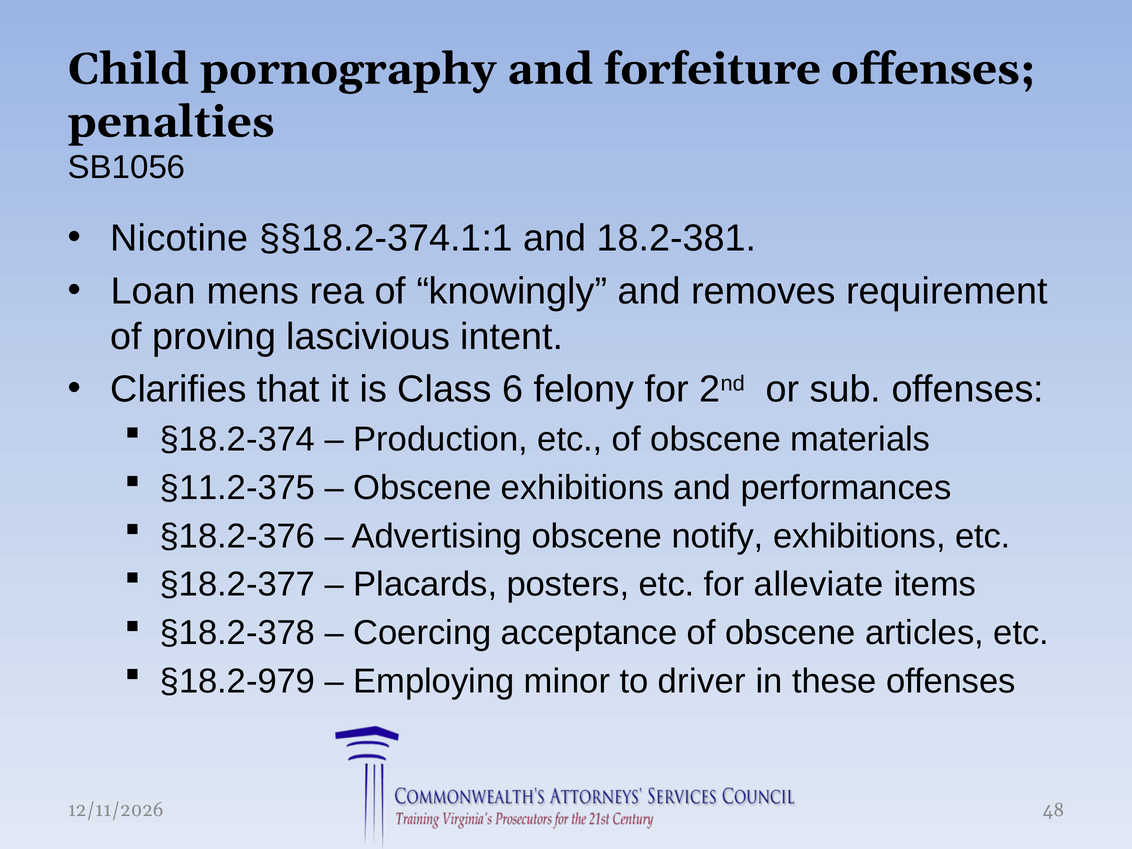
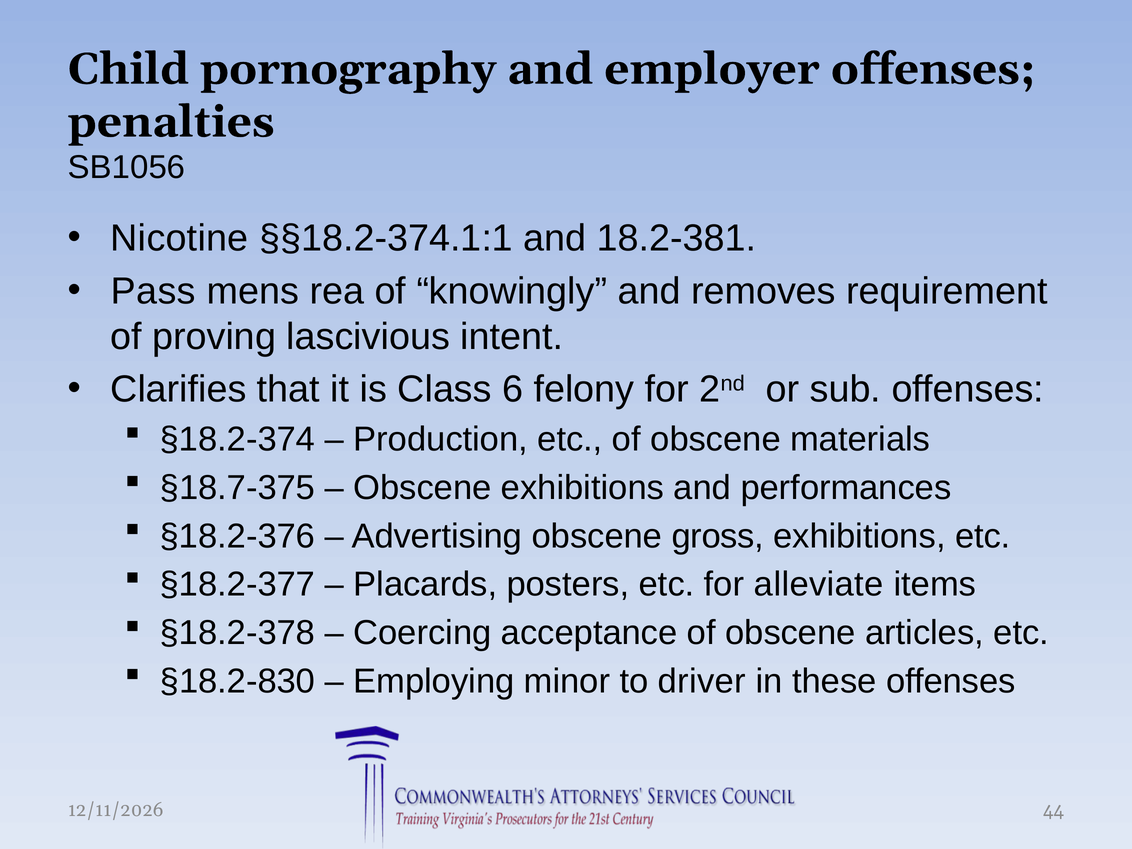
forfeiture: forfeiture -> employer (712, 69)
Loan: Loan -> Pass (153, 291)
§11.2-375: §11.2-375 -> §18.7-375 (238, 488)
notify: notify -> gross (718, 536)
§18.2-979: §18.2-979 -> §18.2-830 (238, 681)
48: 48 -> 44 (1054, 810)
